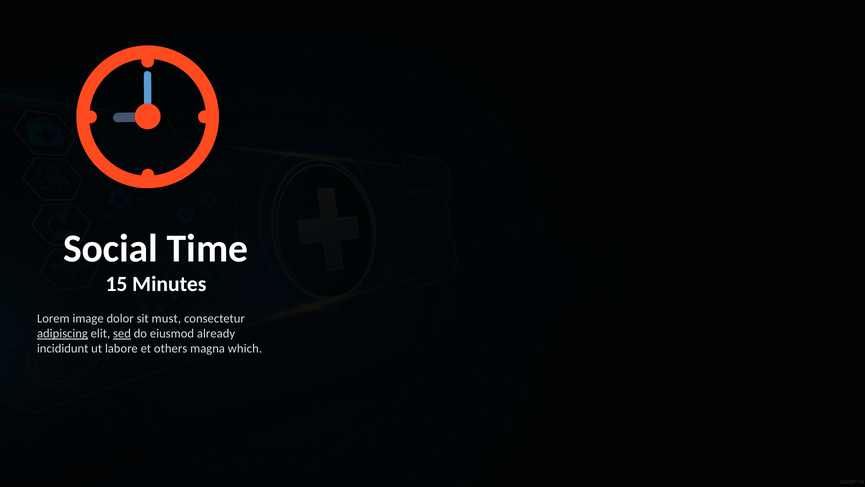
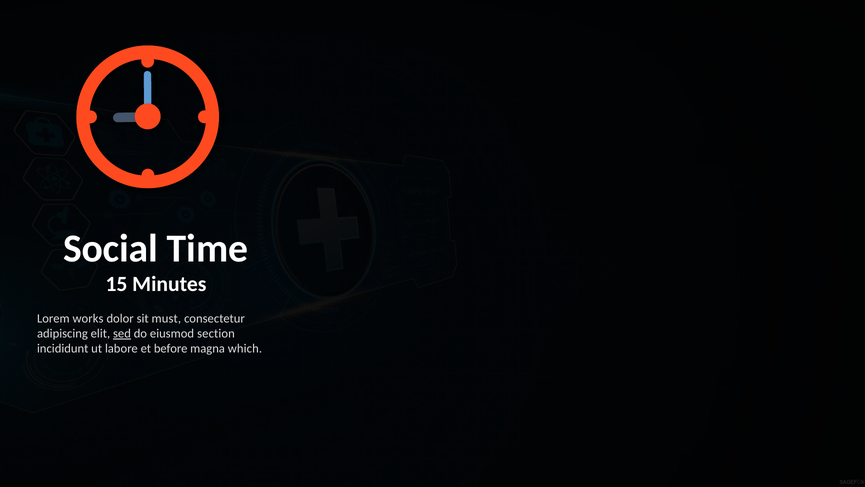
image: image -> works (88, 318)
adipiscing underline: present -> none (62, 333)
already: already -> section (216, 333)
others: others -> before (171, 348)
